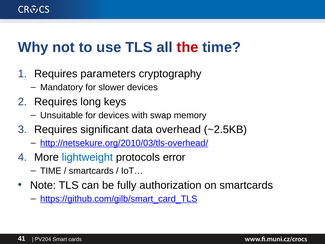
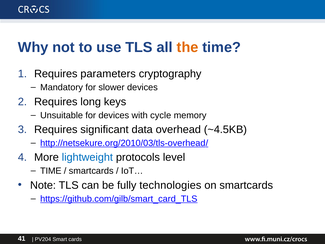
the colour: red -> orange (188, 47)
swap: swap -> cycle (161, 115)
~2.5KB: ~2.5KB -> ~4.5KB (225, 129)
error: error -> level (174, 157)
authorization: authorization -> technologies (170, 185)
